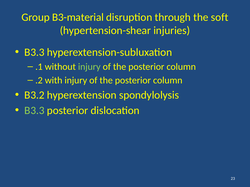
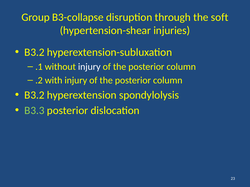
B3-material: B3-material -> B3-collapse (78, 17)
B3.3: B3.3 -> B3.2 (34, 52)
injury colour: light green -> white (89, 67)
